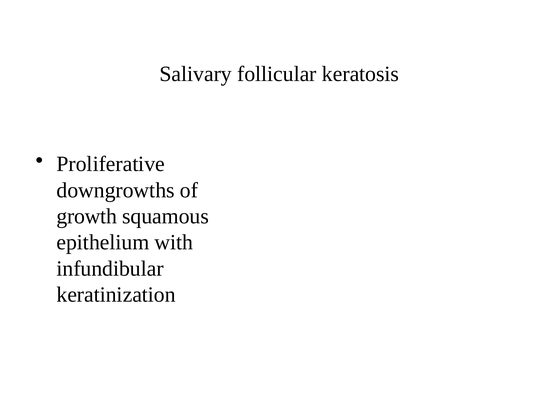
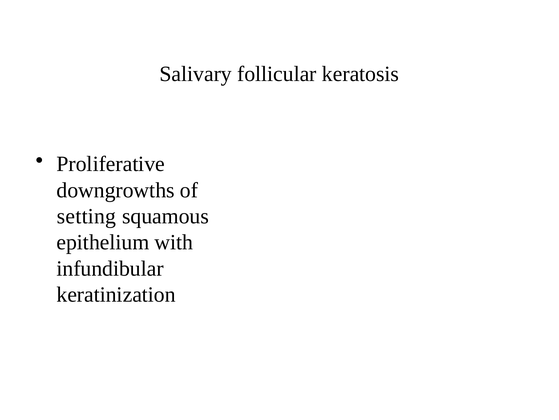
growth: growth -> setting (87, 216)
